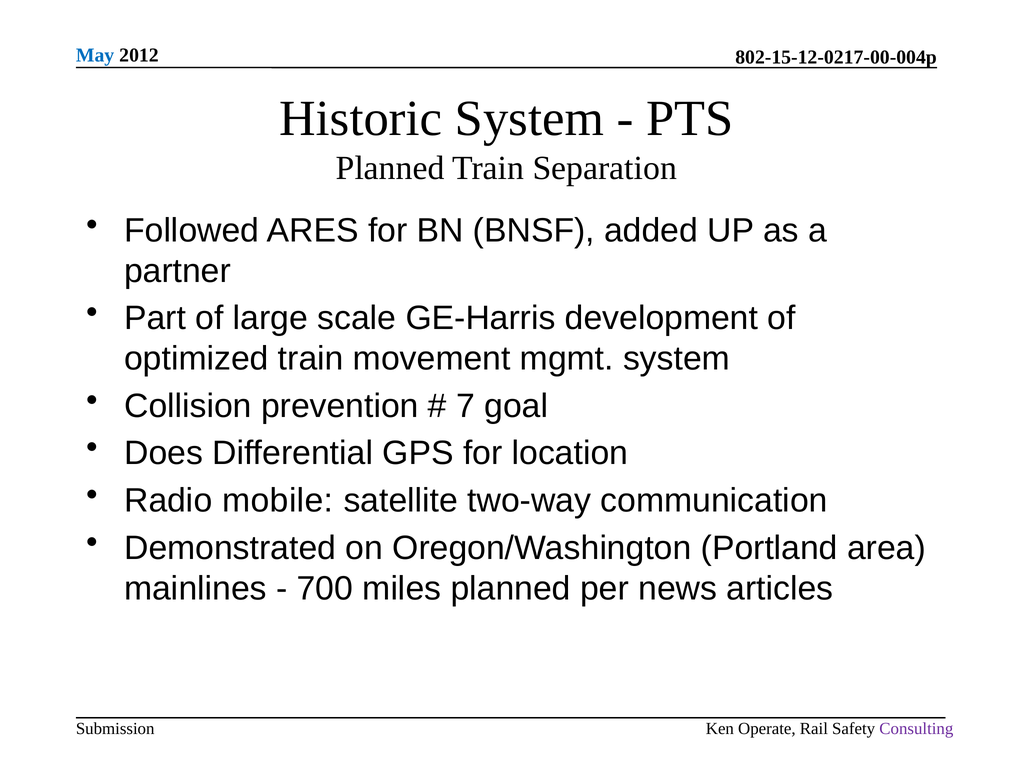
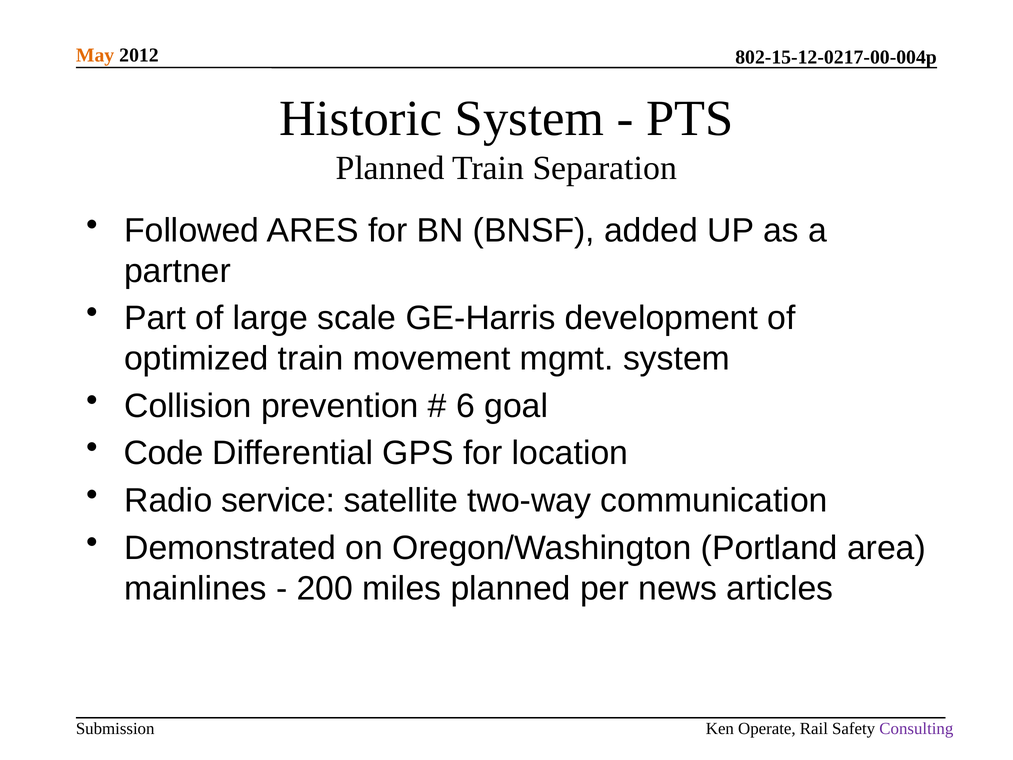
May colour: blue -> orange (95, 55)
7: 7 -> 6 (466, 406)
Does: Does -> Code (164, 453)
mobile: mobile -> service (278, 500)
700: 700 -> 200 (325, 588)
